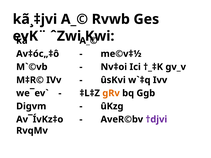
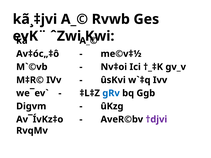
gRv colour: orange -> blue (111, 93)
